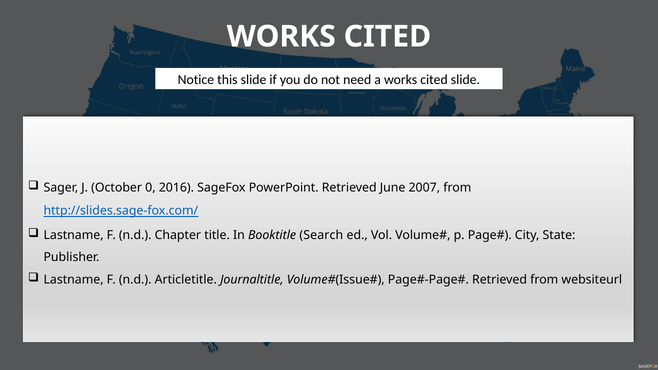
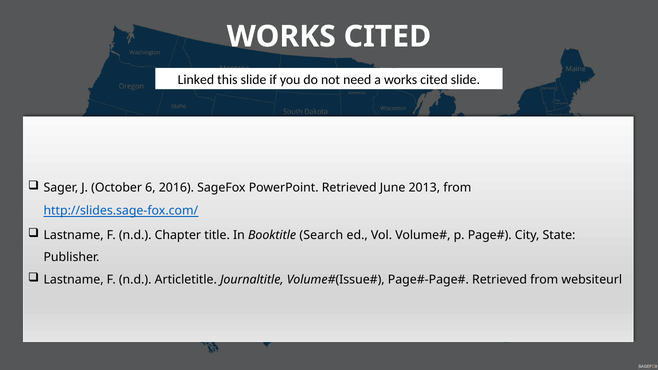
Notice: Notice -> Linked (196, 80)
0: 0 -> 6 (150, 188)
2007: 2007 -> 2013 (424, 188)
